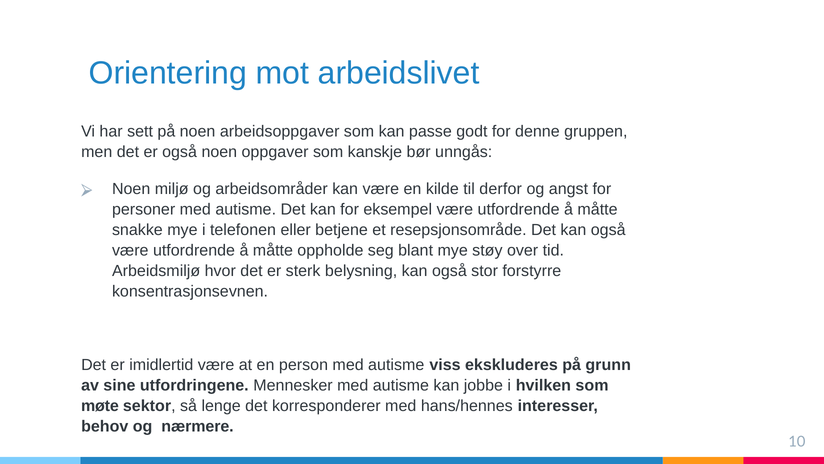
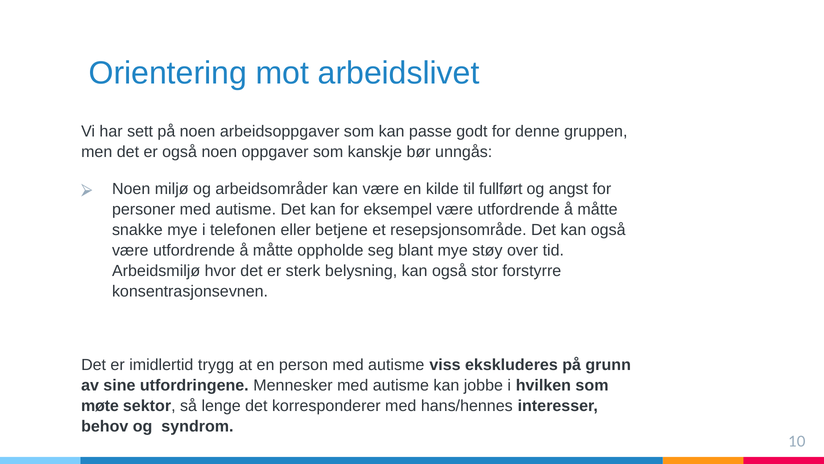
derfor: derfor -> fullført (501, 189)
imidlertid være: være -> trygg (216, 365)
nærmere: nærmere -> syndrom (197, 426)
